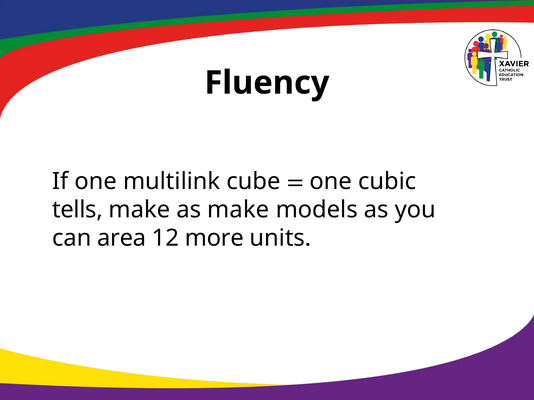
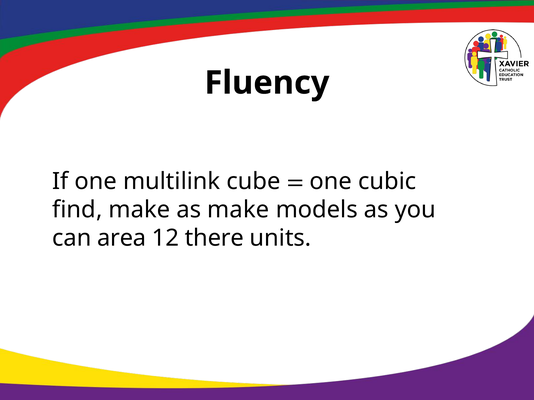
tells: tells -> find (77, 210)
more: more -> there (214, 238)
